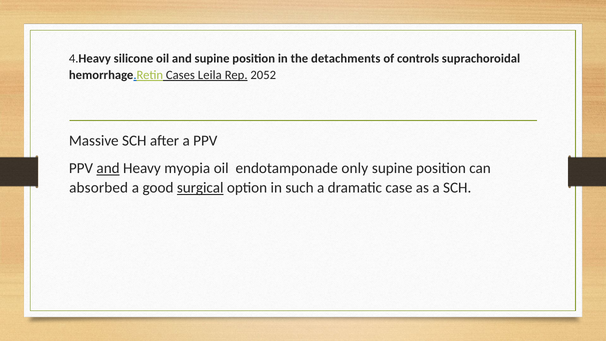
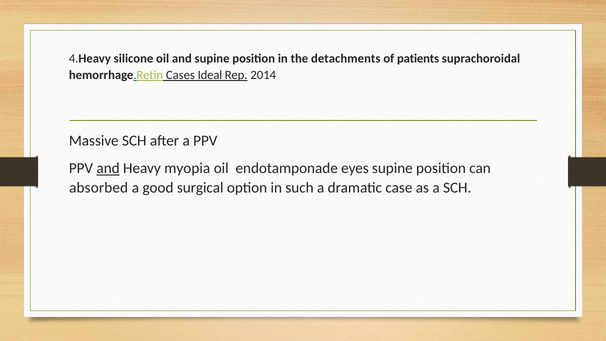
controls: controls -> patients (418, 59)
Leila: Leila -> Ideal (210, 75)
2052: 2052 -> 2014 (263, 75)
only: only -> eyes (355, 168)
surgical underline: present -> none (200, 188)
